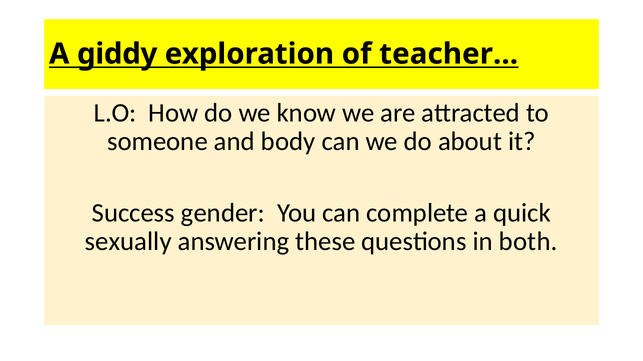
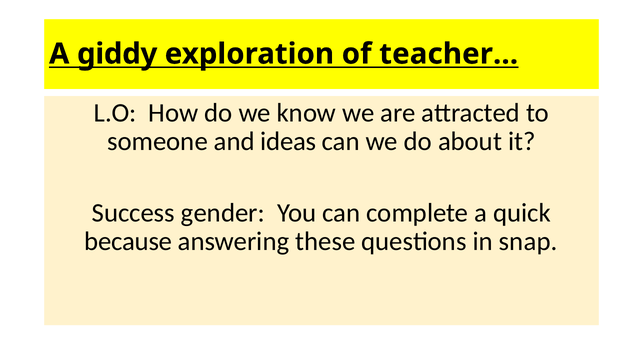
body: body -> ideas (288, 142)
sexually: sexually -> because (128, 242)
both: both -> snap (528, 242)
